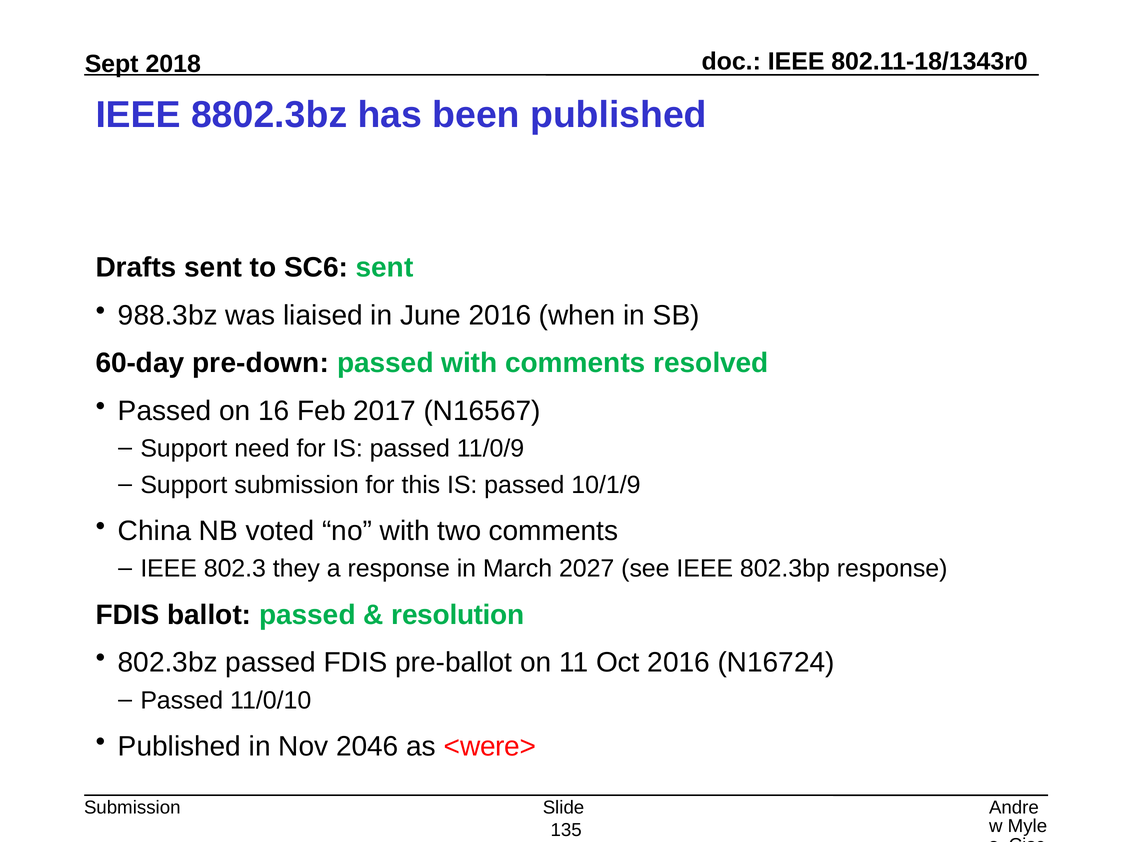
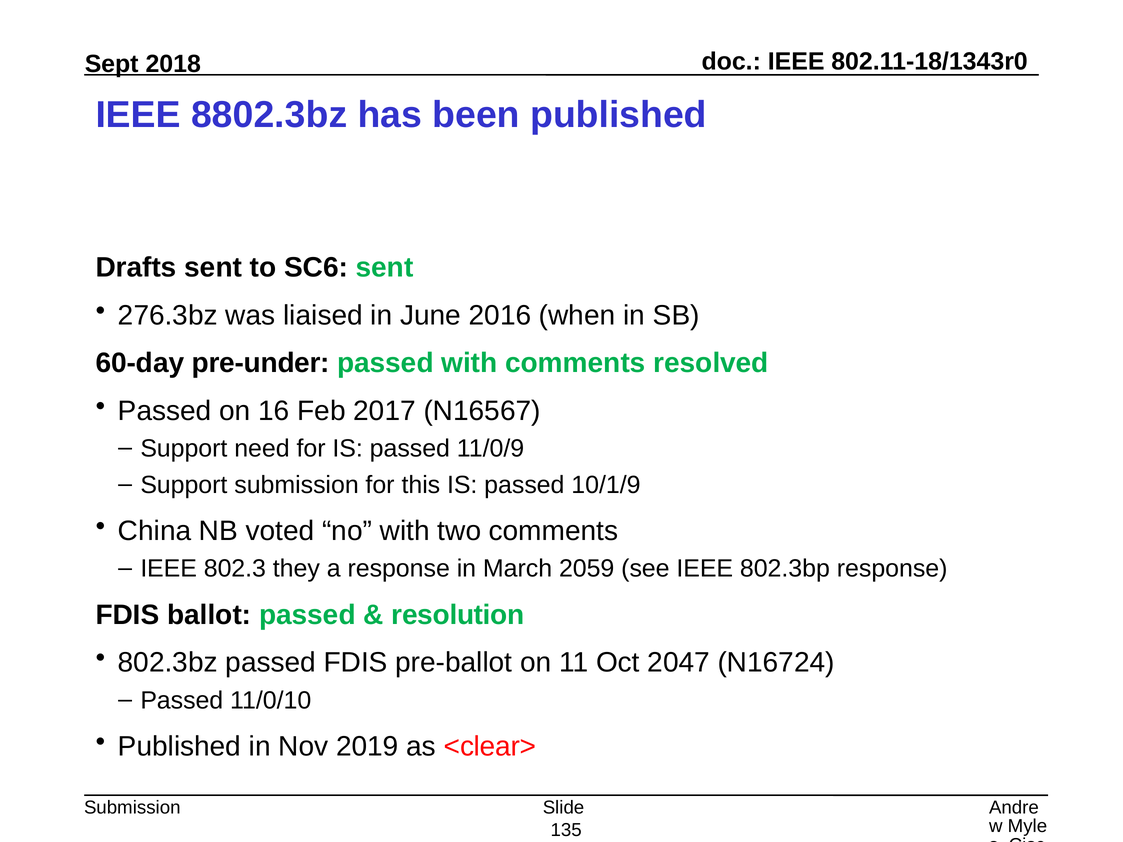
988.3bz: 988.3bz -> 276.3bz (168, 316)
pre-down: pre-down -> pre-under (261, 363)
2027: 2027 -> 2059 (587, 569)
Oct 2016: 2016 -> 2047 (679, 663)
2046: 2046 -> 2019 (367, 747)
<were>: <were> -> <clear> (490, 747)
